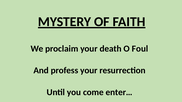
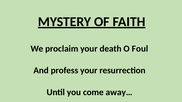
enter…: enter… -> away… (119, 93)
